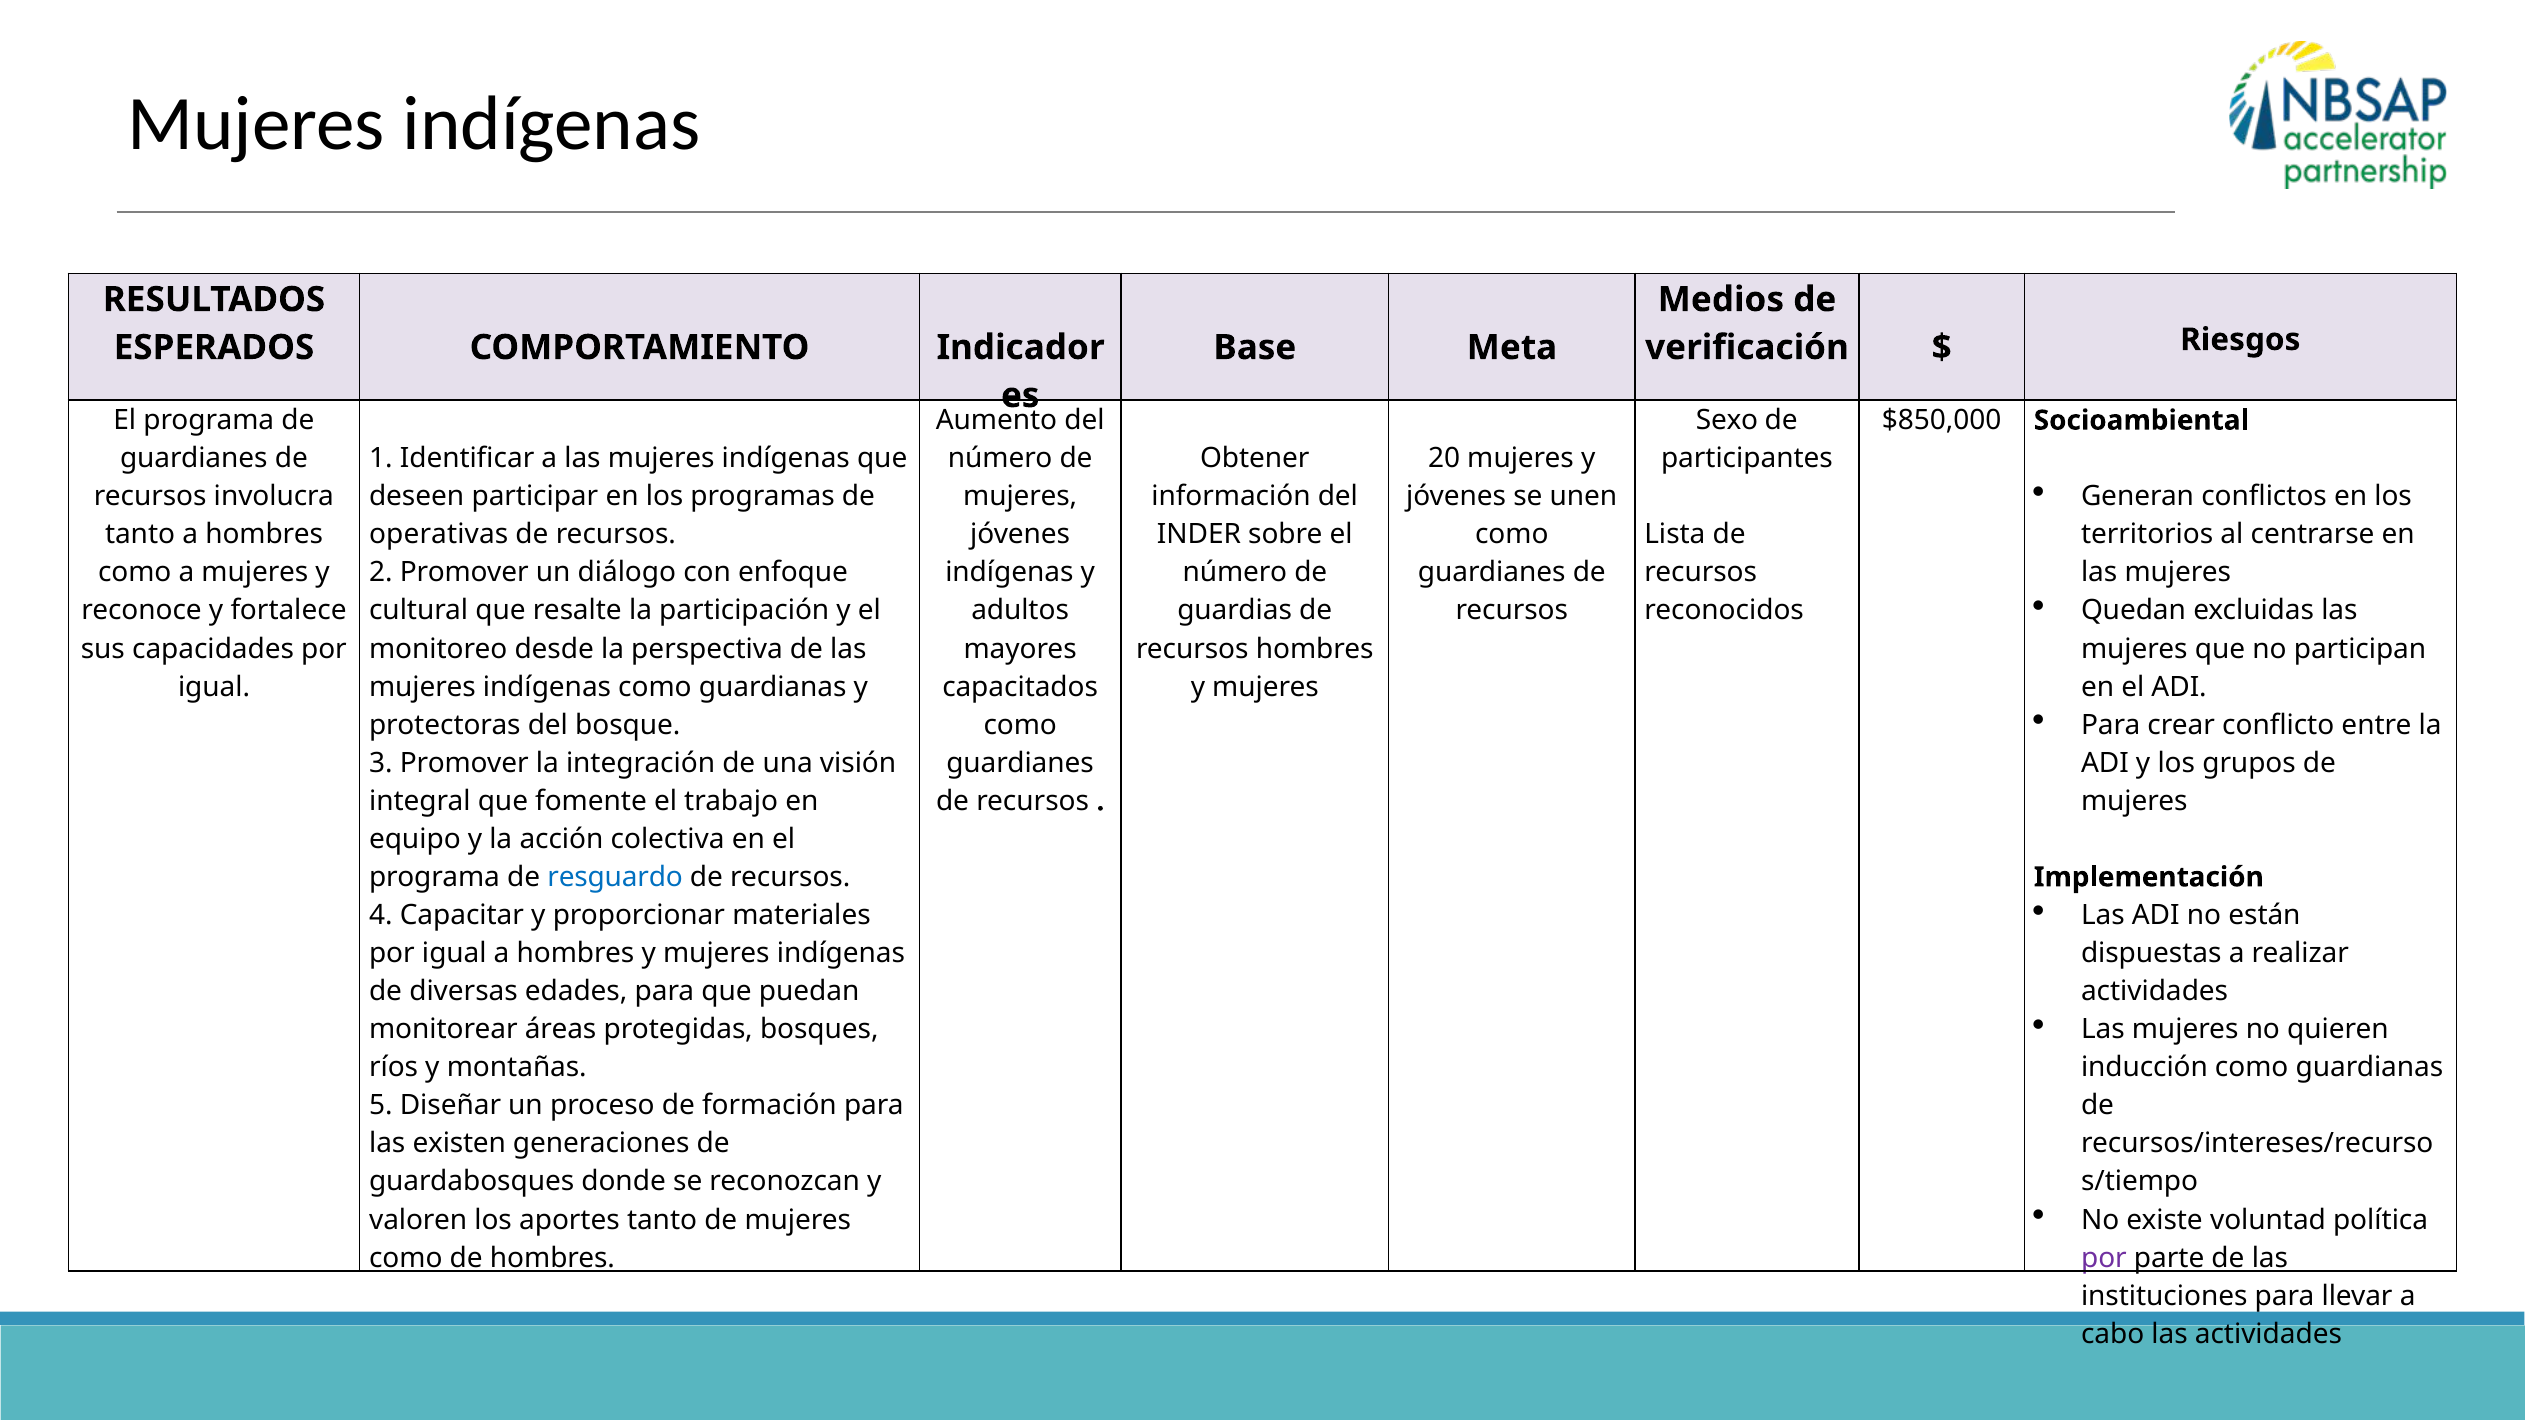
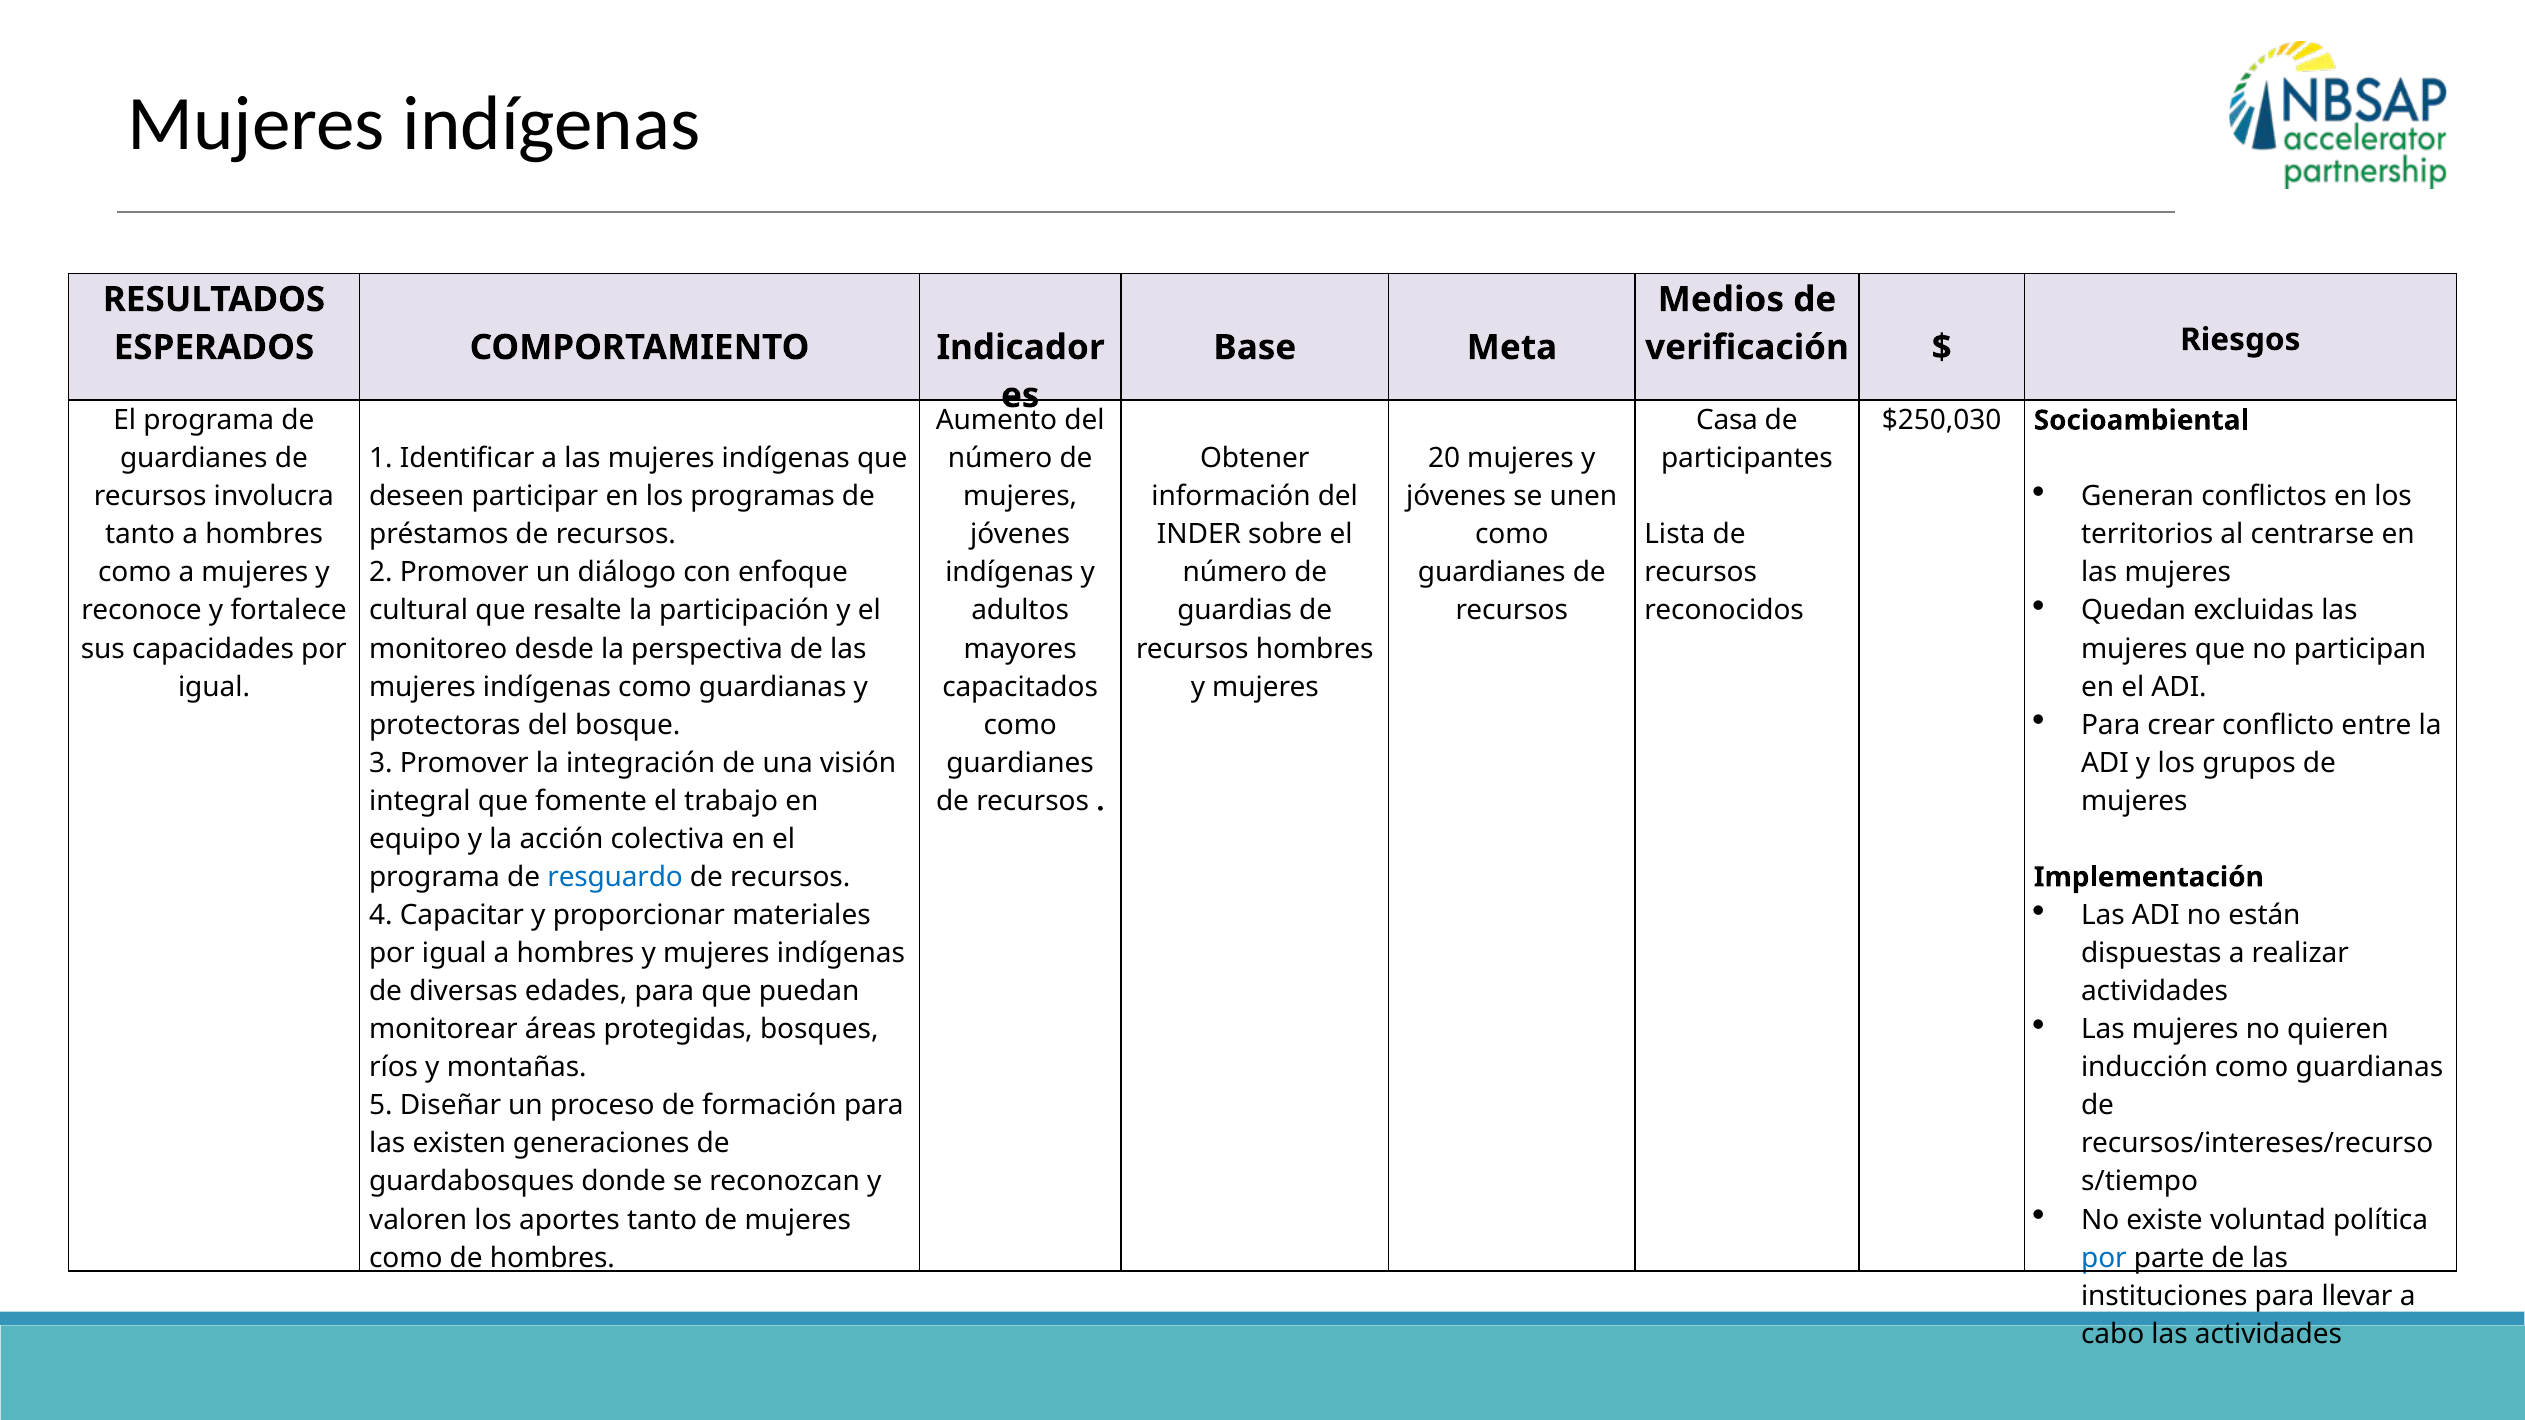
Sexo: Sexo -> Casa (1727, 420)
$850,000: $850,000 -> $250,030 (1942, 420)
operativas: operativas -> préstamos (439, 535)
por colour: purple -> blue (2104, 1258)
